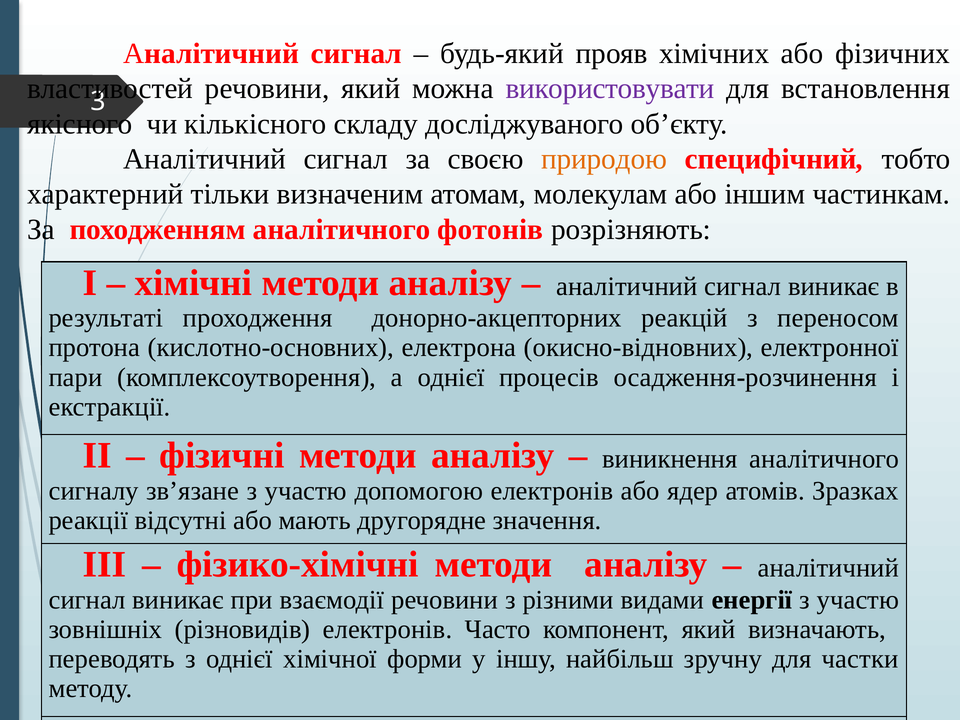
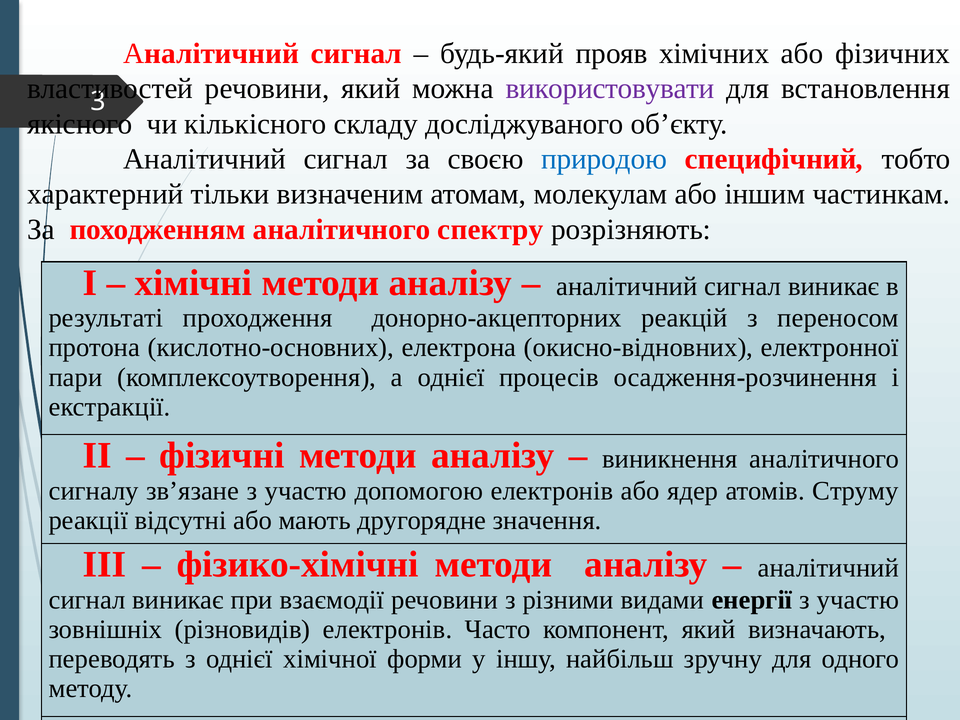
природою colour: orange -> blue (604, 159)
фотонів: фотонів -> спектру (490, 229)
Зразках: Зразках -> Струму (855, 491)
частки: частки -> одного (860, 659)
